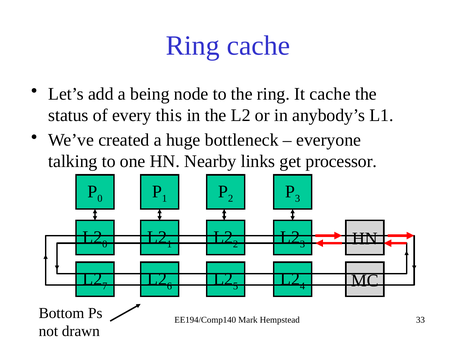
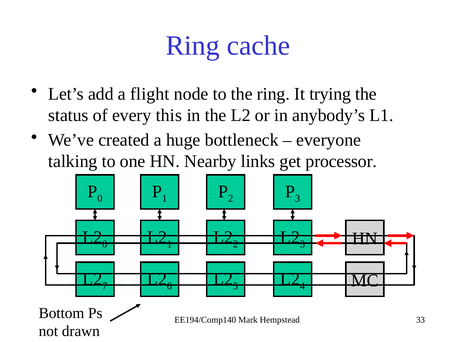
being: being -> flight (150, 94)
It cache: cache -> trying (330, 94)
